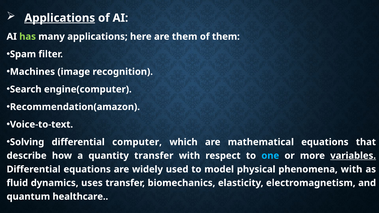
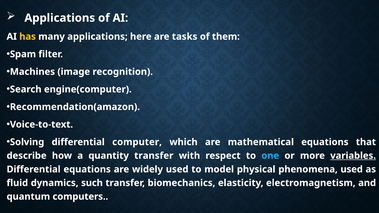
Applications underline: present -> none (60, 18)
has colour: light green -> yellow (28, 37)
are them: them -> tasks (185, 37)
phenomena with: with -> used (352, 169)
uses: uses -> such (92, 183)
healthcare: healthcare -> computers (80, 197)
